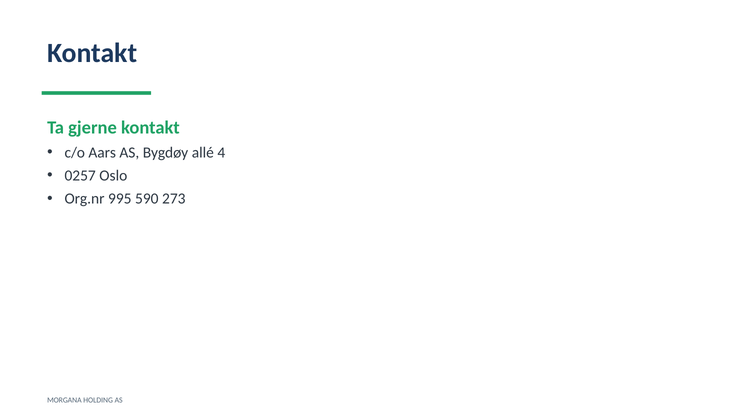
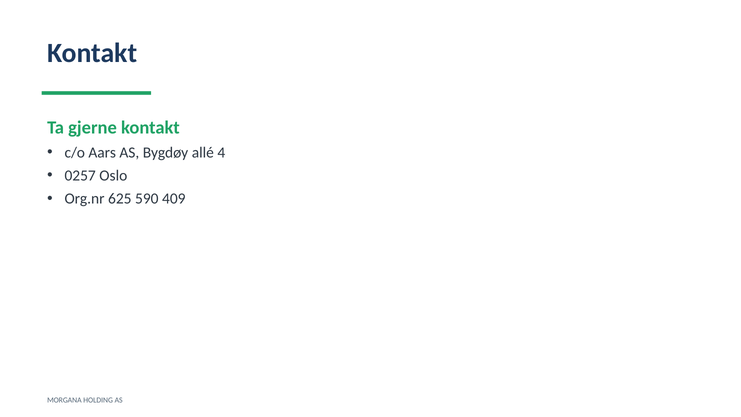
995: 995 -> 625 (120, 199)
273: 273 -> 409 (174, 199)
